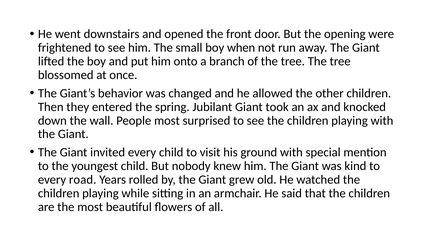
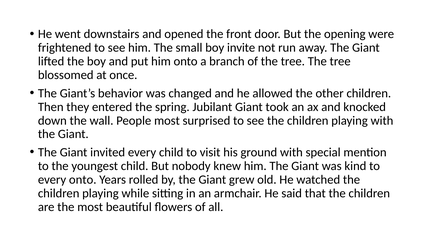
when: when -> invite (241, 48)
every road: road -> onto (83, 179)
